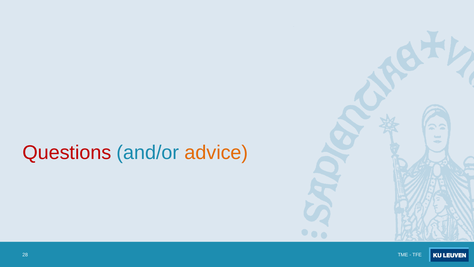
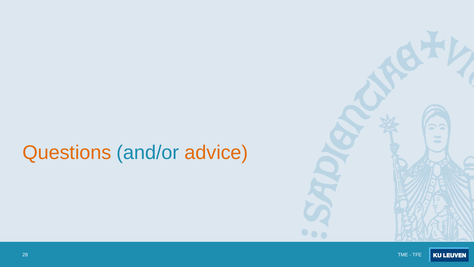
Questions colour: red -> orange (67, 152)
